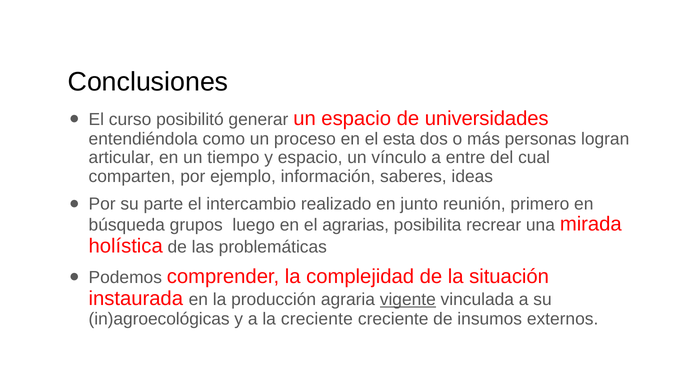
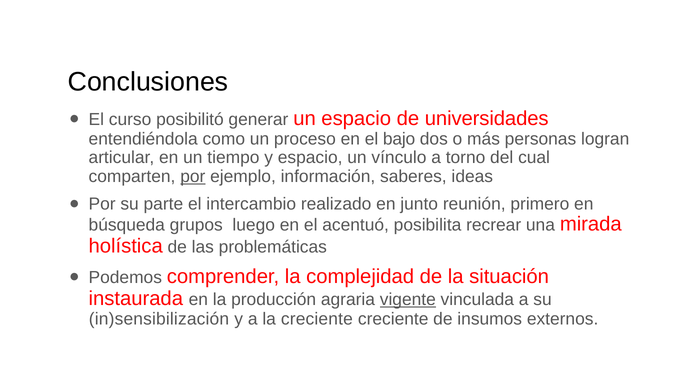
esta: esta -> bajo (399, 139)
entre: entre -> torno (466, 158)
por underline: none -> present (193, 176)
agrarias: agrarias -> acentuó (356, 225)
in)agroecológicas: in)agroecológicas -> in)sensibilización (159, 319)
